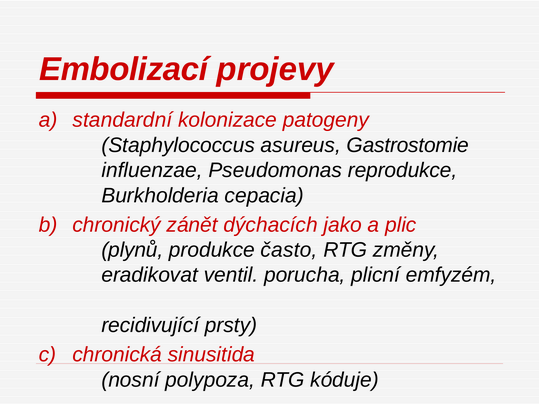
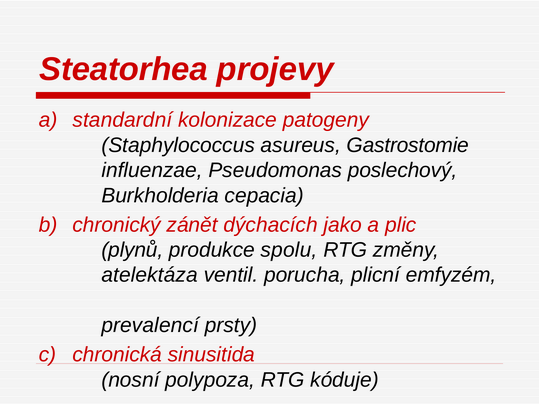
Embolizací: Embolizací -> Steatorhea (123, 69)
reprodukce: reprodukce -> poslechový (403, 170)
často: často -> spolu (289, 250)
eradikovat: eradikovat -> atelektáza (150, 275)
recidivující: recidivující -> prevalencí (150, 326)
